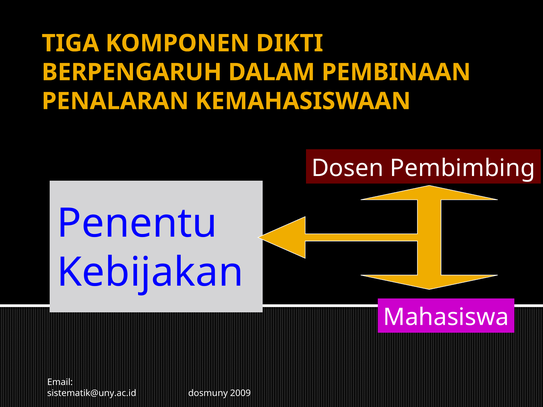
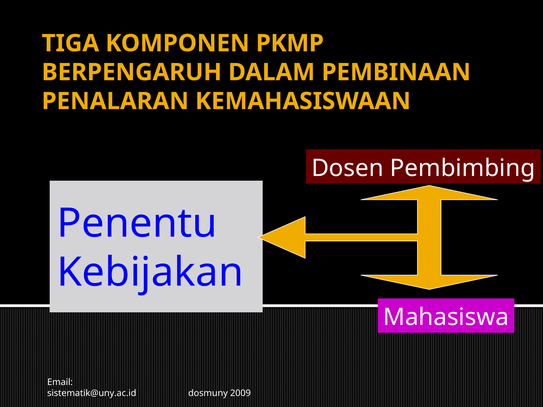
DIKTI: DIKTI -> PKMP (290, 43)
